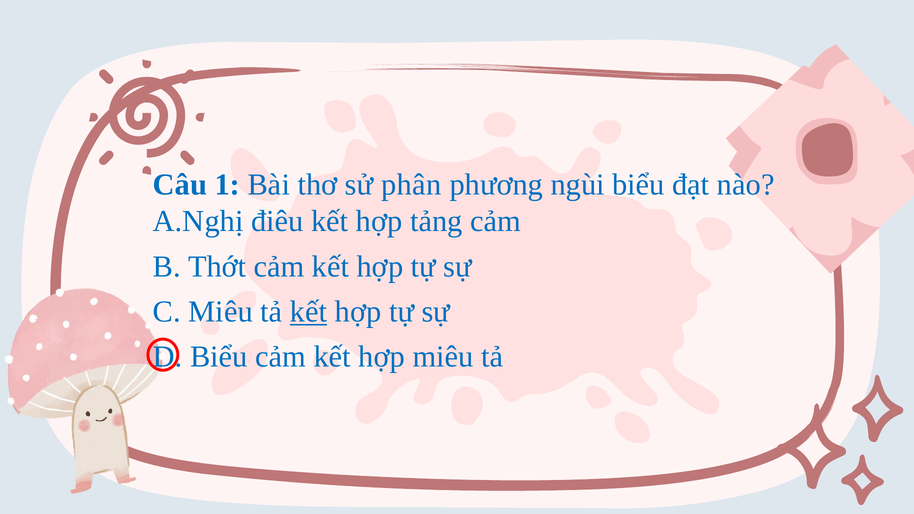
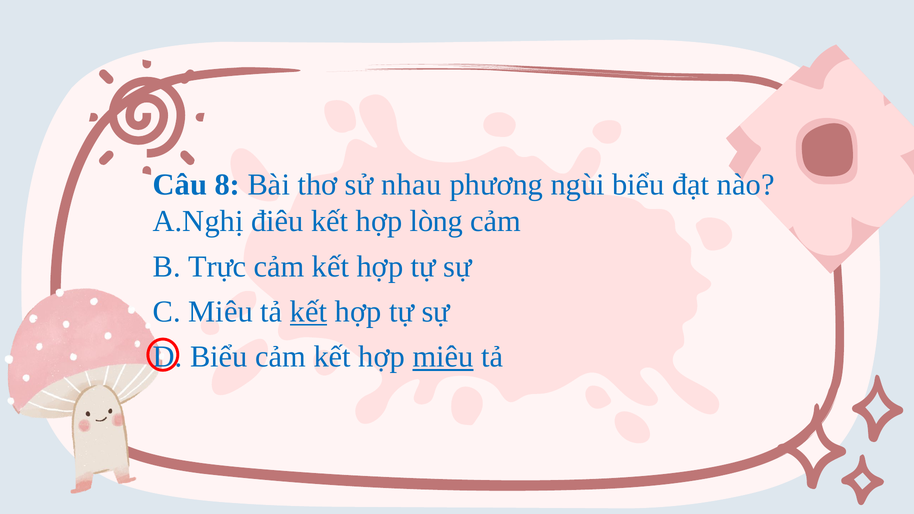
1: 1 -> 8 (227, 185)
phân: phân -> nhau (411, 185)
tảng: tảng -> lòng (437, 221)
Thớt: Thớt -> Trực (217, 267)
miêu underline: none -> present (443, 357)
